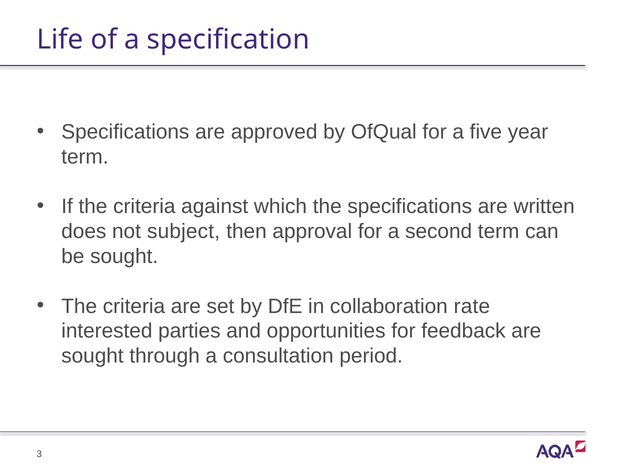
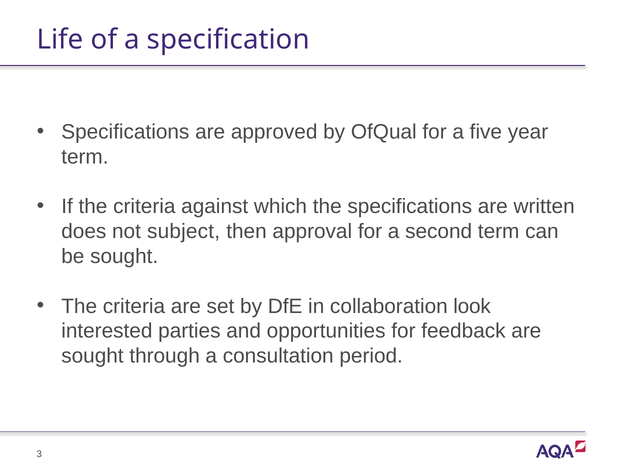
rate: rate -> look (472, 306)
